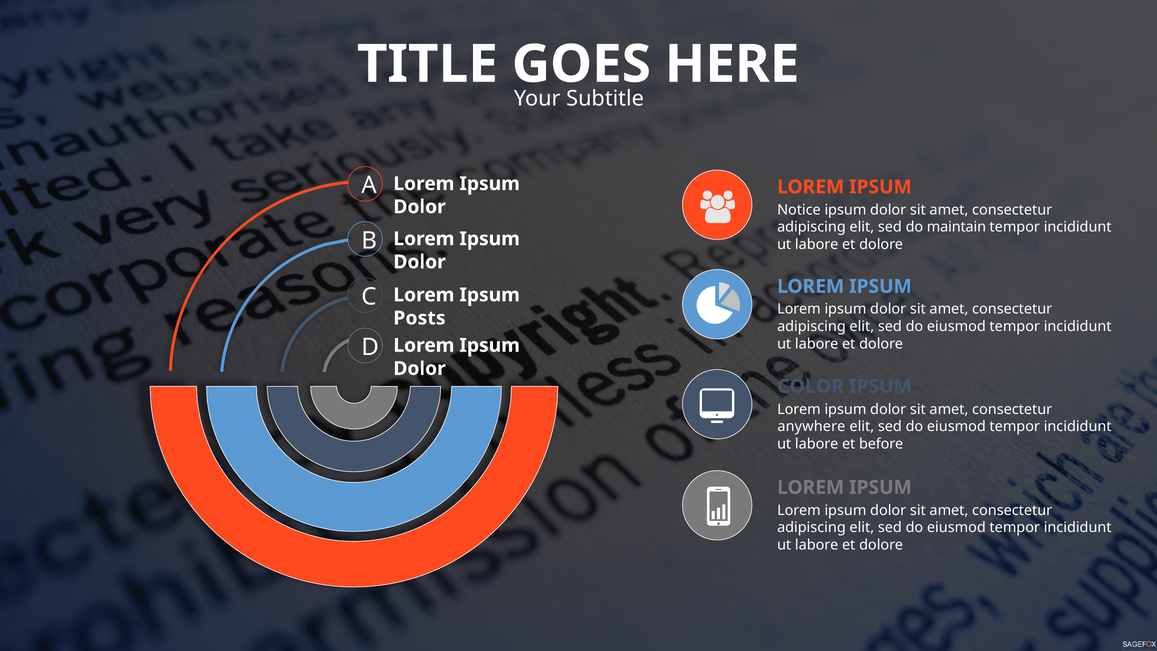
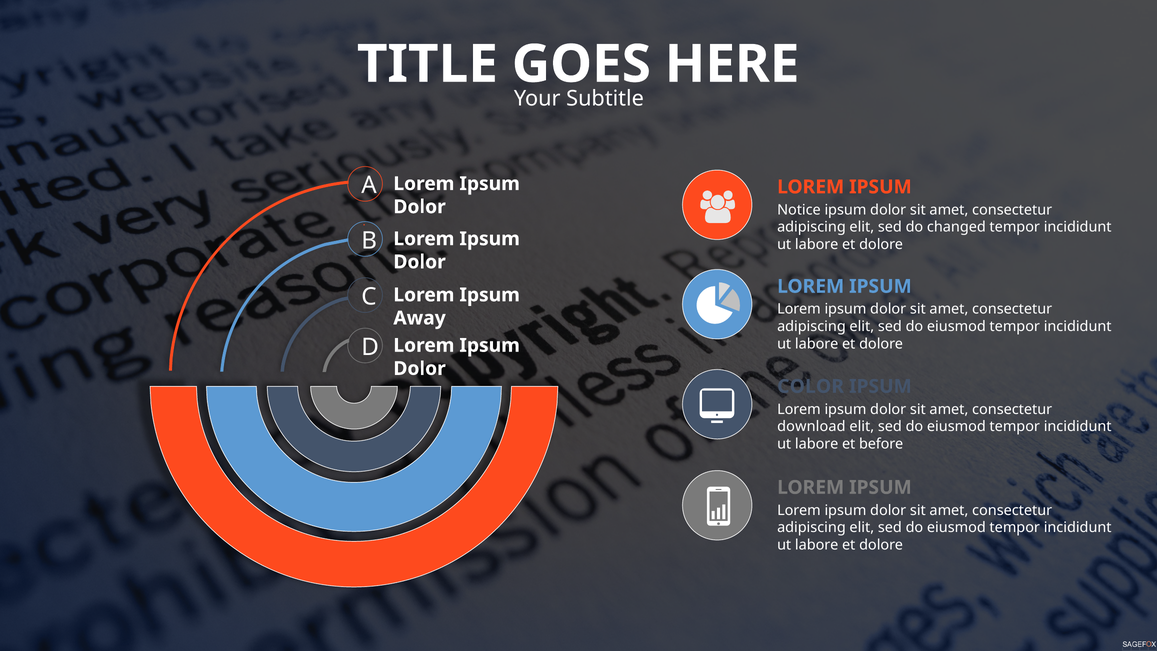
maintain: maintain -> changed (956, 227)
Posts: Posts -> Away (420, 318)
anywhere: anywhere -> download (811, 427)
